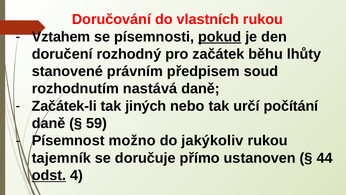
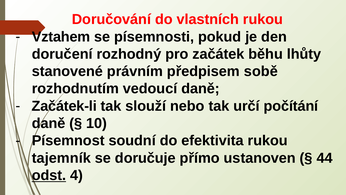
pokud underline: present -> none (220, 37)
soud: soud -> sobě (261, 71)
nastává: nastává -> vedoucí (150, 89)
jiných: jiných -> slouží (146, 106)
59: 59 -> 10 (97, 123)
možno: možno -> soudní (132, 140)
jakýkoliv: jakýkoliv -> efektivita (213, 140)
